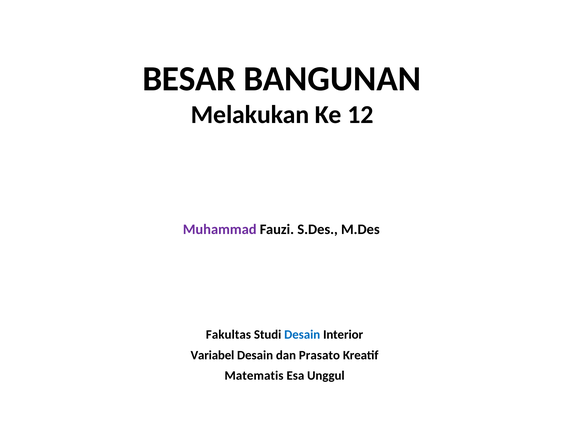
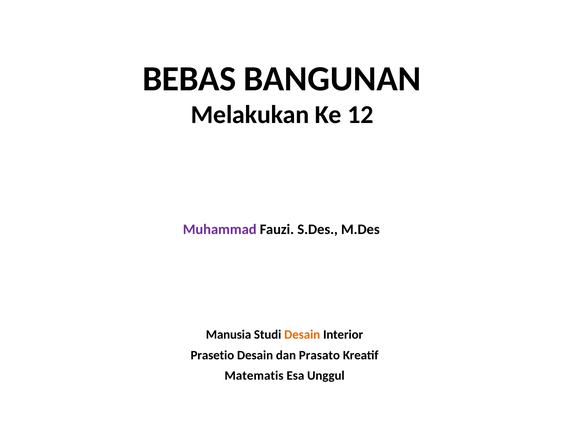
BESAR: BESAR -> BEBAS (189, 79)
Fakultas: Fakultas -> Manusia (229, 335)
Desain colour: blue -> orange (302, 335)
Variabel: Variabel -> Prasetio (212, 355)
